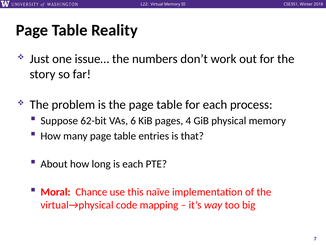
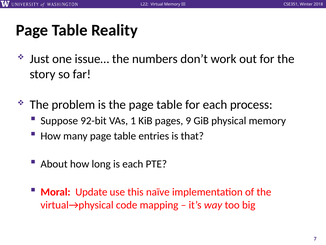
62-bit: 62-bit -> 92-bit (94, 121)
6: 6 -> 1 (133, 121)
4: 4 -> 9 (188, 121)
Chance: Chance -> Update (91, 192)
